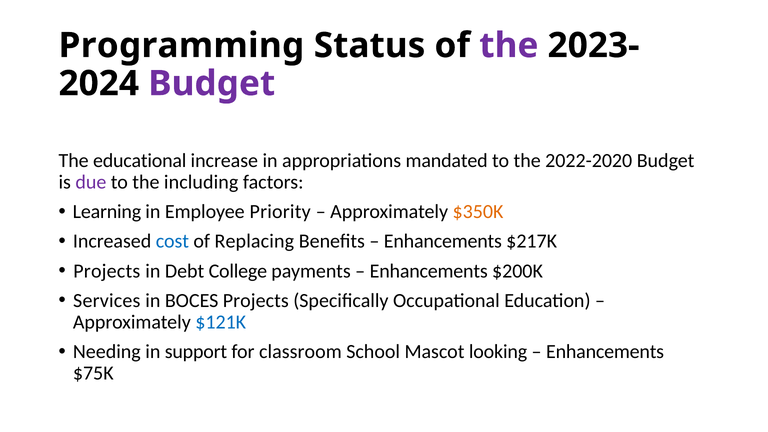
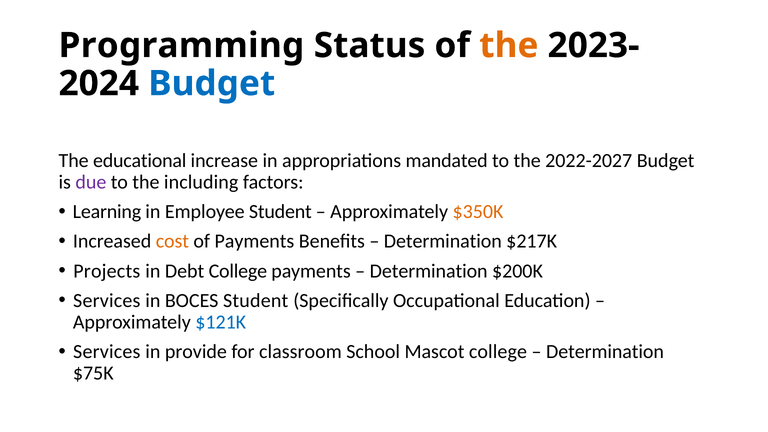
the colour: purple -> orange (509, 46)
Budget colour: purple -> blue (212, 84)
2022-2020: 2022-2020 -> 2022-2027 (589, 161)
Employee Priority: Priority -> Student (280, 212)
cost colour: blue -> orange (172, 241)
of Replacing: Replacing -> Payments (254, 241)
Enhancements: Enhancements -> Determination (443, 241)
Enhancements: Enhancements -> Determination (429, 271)
BOCES Projects: Projects -> Student (256, 301)
Needing: Needing -> Services (107, 352)
support: support -> provide (196, 352)
Mascot looking: looking -> college (498, 352)
Enhancements: Enhancements -> Determination (605, 352)
